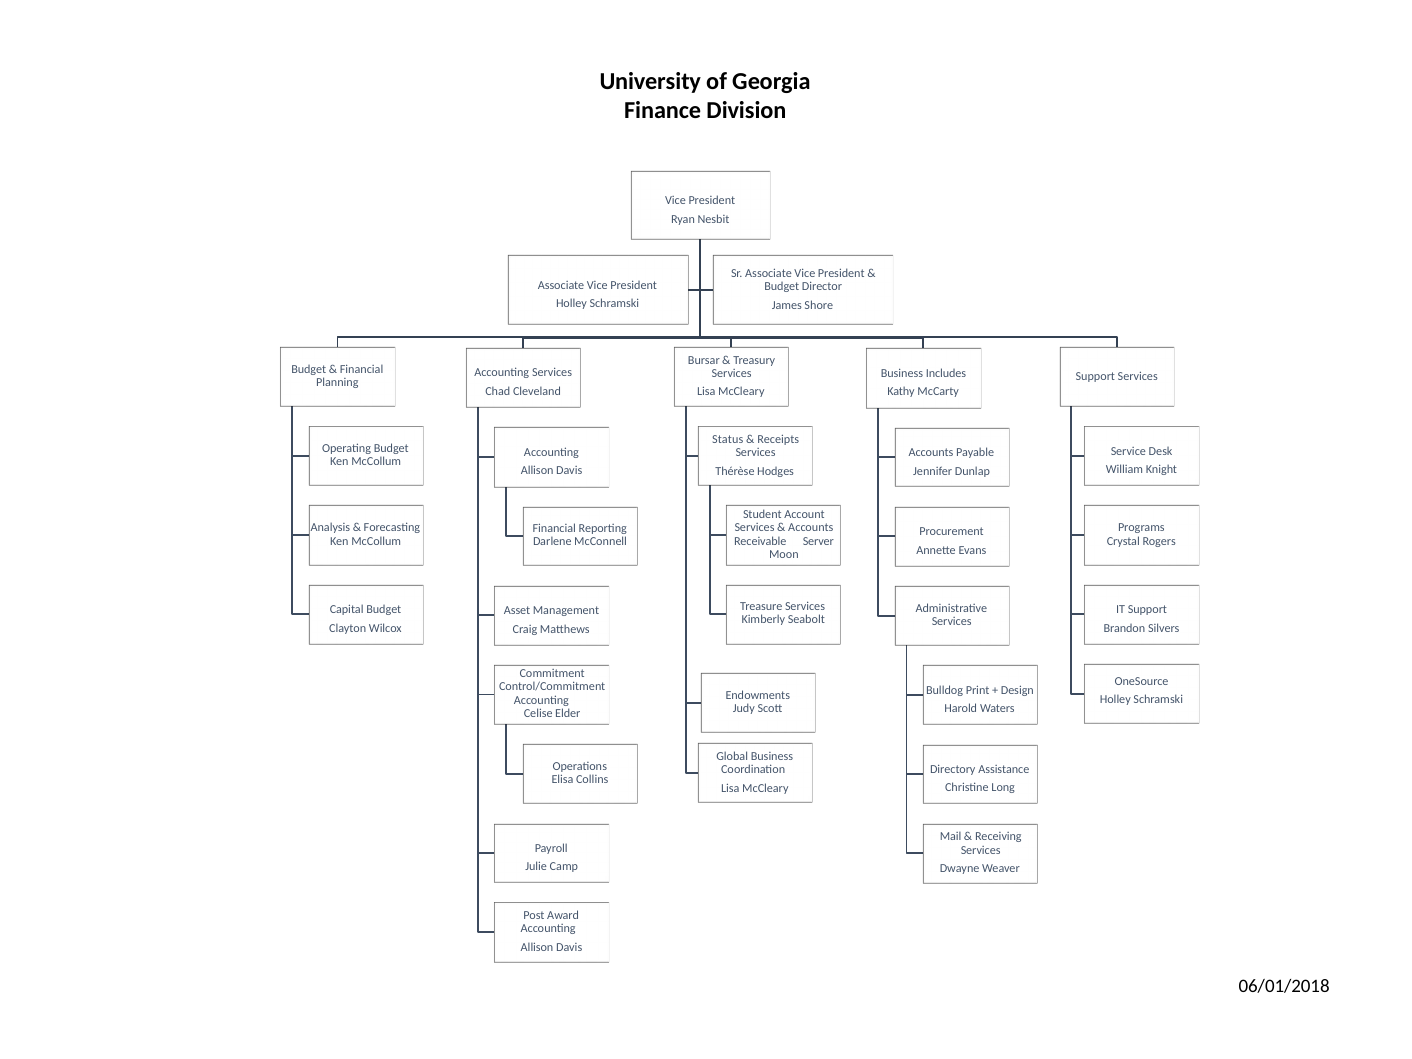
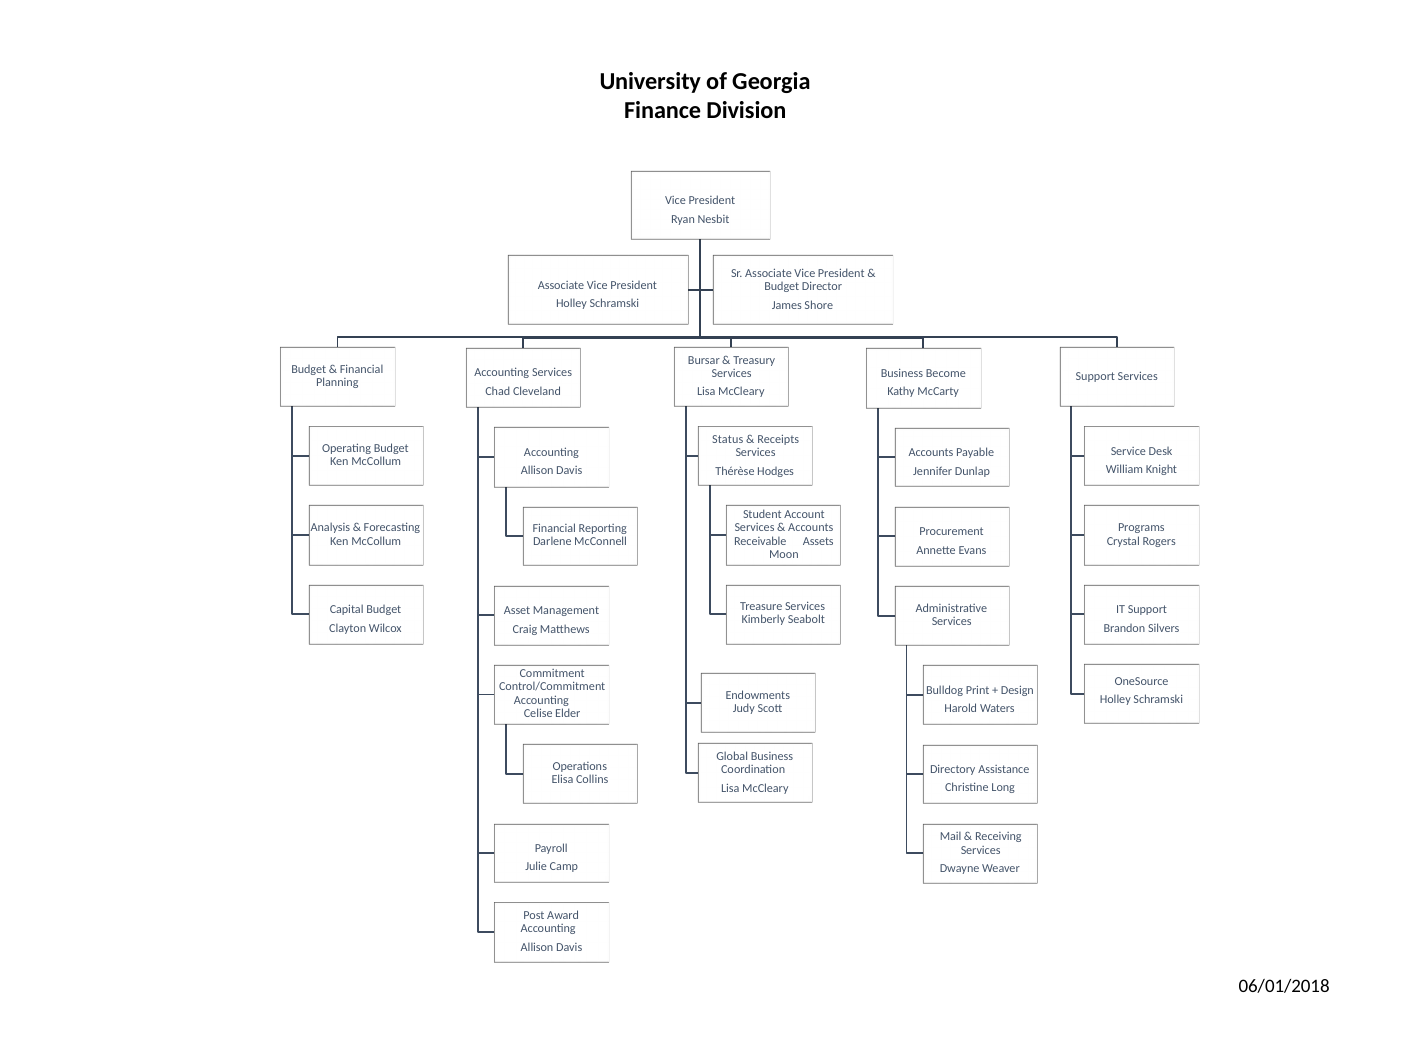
Includes: Includes -> Become (946, 373)
Server: Server -> Assets (818, 541)
